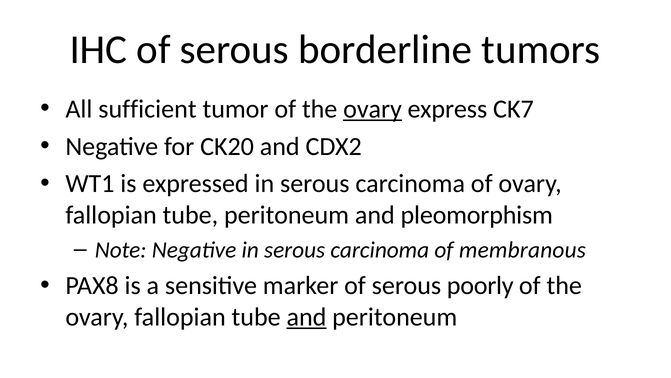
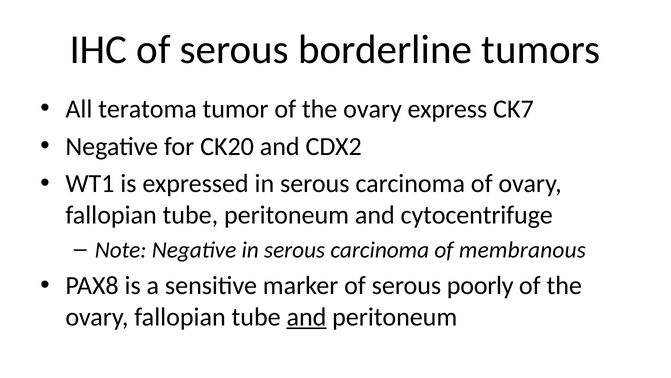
sufficient: sufficient -> teratoma (148, 109)
ovary underline: present -> none (373, 109)
pleomorphism: pleomorphism -> cytocentrifuge (477, 215)
